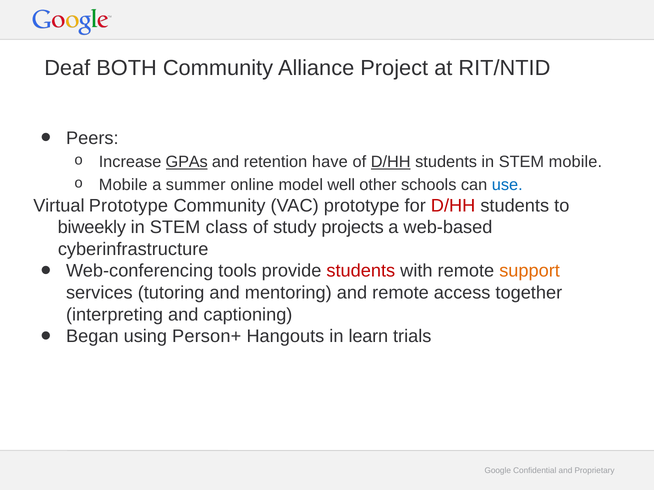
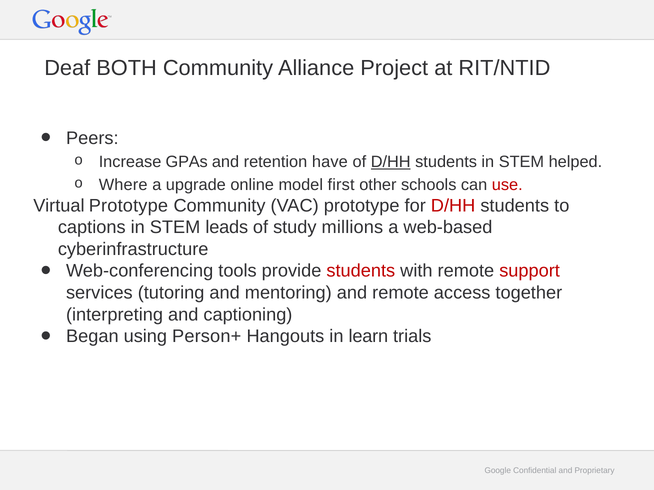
GPAs underline: present -> none (187, 162)
STEM mobile: mobile -> helped (575, 162)
Mobile: Mobile -> Where (123, 185)
summer: summer -> upgrade (196, 185)
well: well -> first (341, 185)
use colour: blue -> red (507, 185)
biweekly: biweekly -> captions (92, 228)
class: class -> leads (227, 228)
projects: projects -> millions (352, 228)
support colour: orange -> red (530, 271)
